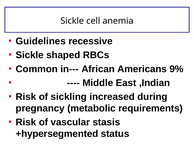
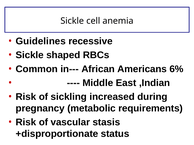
9%: 9% -> 6% (176, 69)
+hypersegmented: +hypersegmented -> +disproportionate (57, 134)
